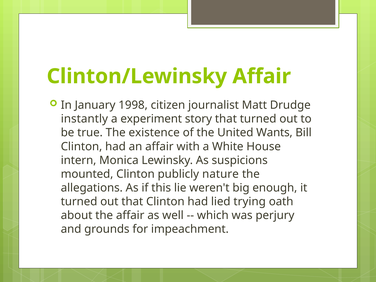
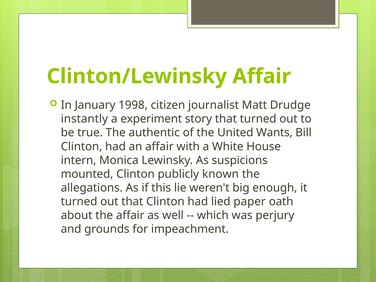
existence: existence -> authentic (154, 133)
nature: nature -> known (220, 174)
trying: trying -> paper (250, 202)
